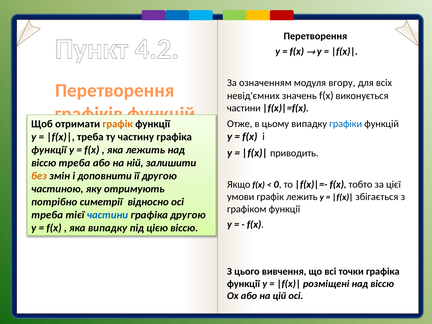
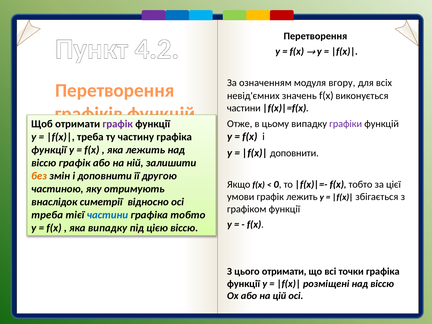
графік colour: orange -> purple (118, 124)
графіки colour: blue -> purple (346, 124)
приводить: приводить -> доповнити (294, 153)
віссю треба: треба -> графік (74, 163)
потрібно: потрібно -> внаслідок (54, 202)
графіка другою: другою -> тобто (188, 215)
цього вивчення: вивчення -> отримати (284, 271)
